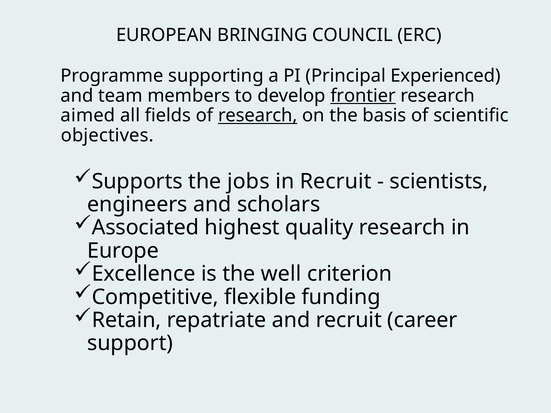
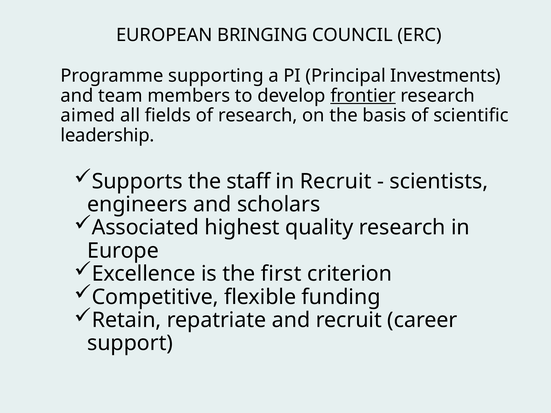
Experienced: Experienced -> Investments (446, 76)
research underline: present -> none (258, 116)
objectives: objectives -> leadership (107, 135)
jobs: jobs -> staff (249, 181)
well: well -> first (281, 274)
